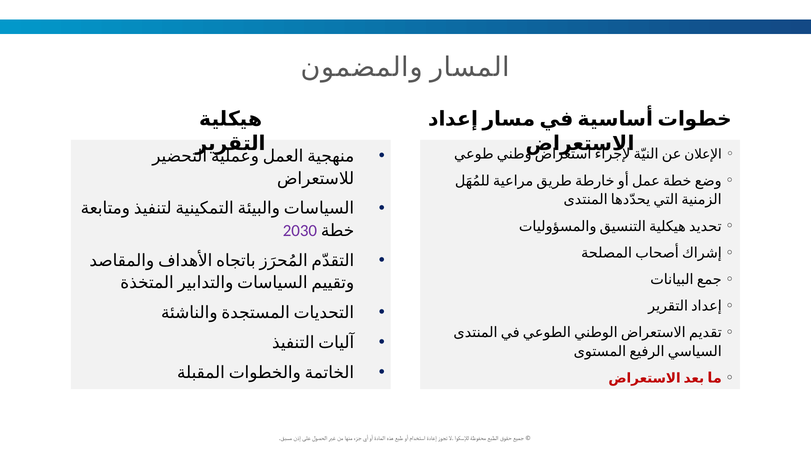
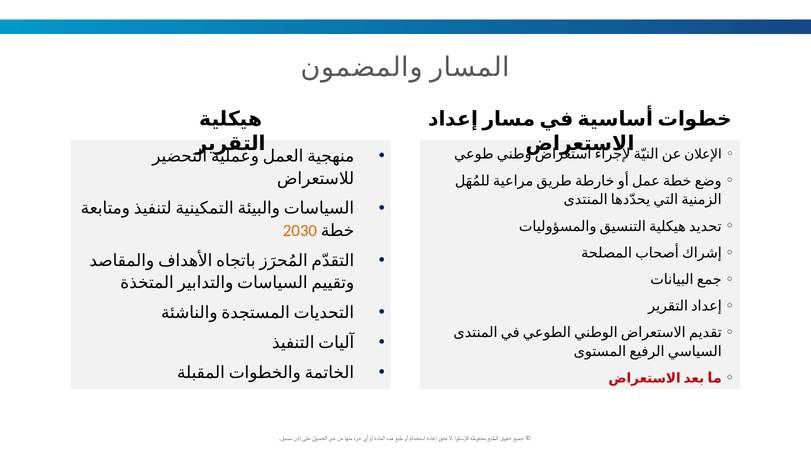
2030 colour: purple -> orange (300, 231)
